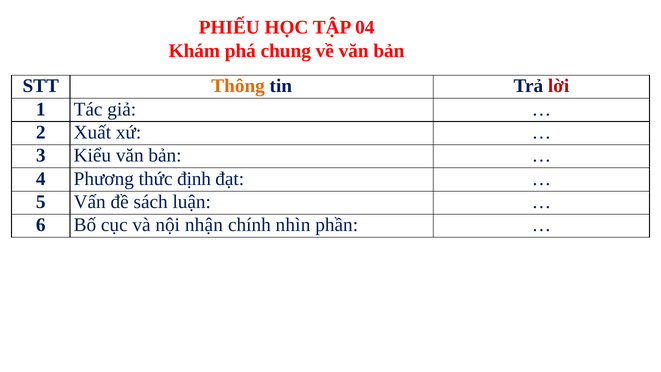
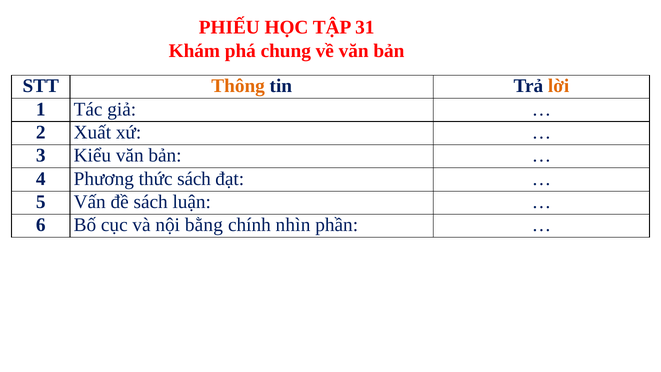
04: 04 -> 31 (365, 28)
lời colour: red -> orange (559, 86)
thức định: định -> sách (194, 179)
nhận: nhận -> bằng (204, 225)
